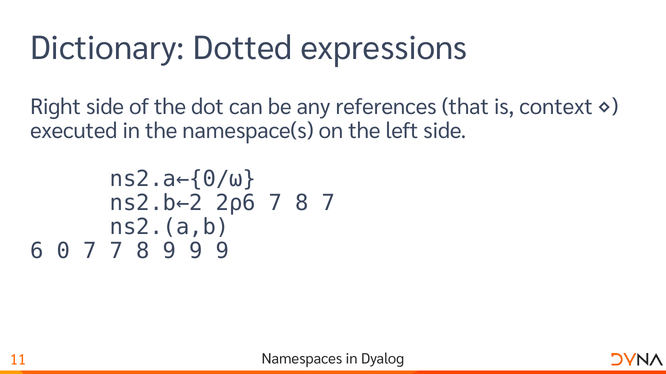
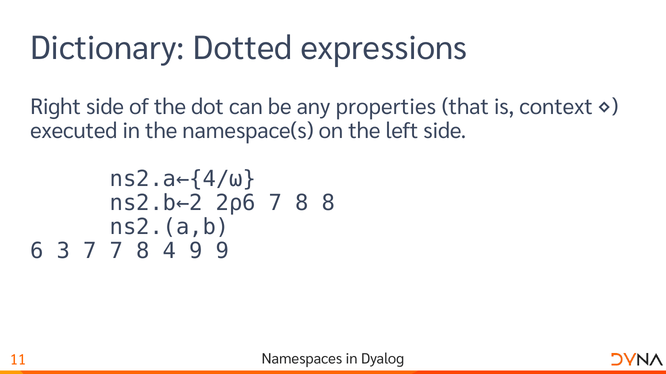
references: references -> properties (386, 107)
ns2.a←{0/⍵: ns2.a←{0/⍵ -> ns2.a←{4/⍵ (183, 179)
8 7: 7 -> 8 (329, 203)
0: 0 -> 3 (63, 251)
8 9: 9 -> 4 (170, 251)
